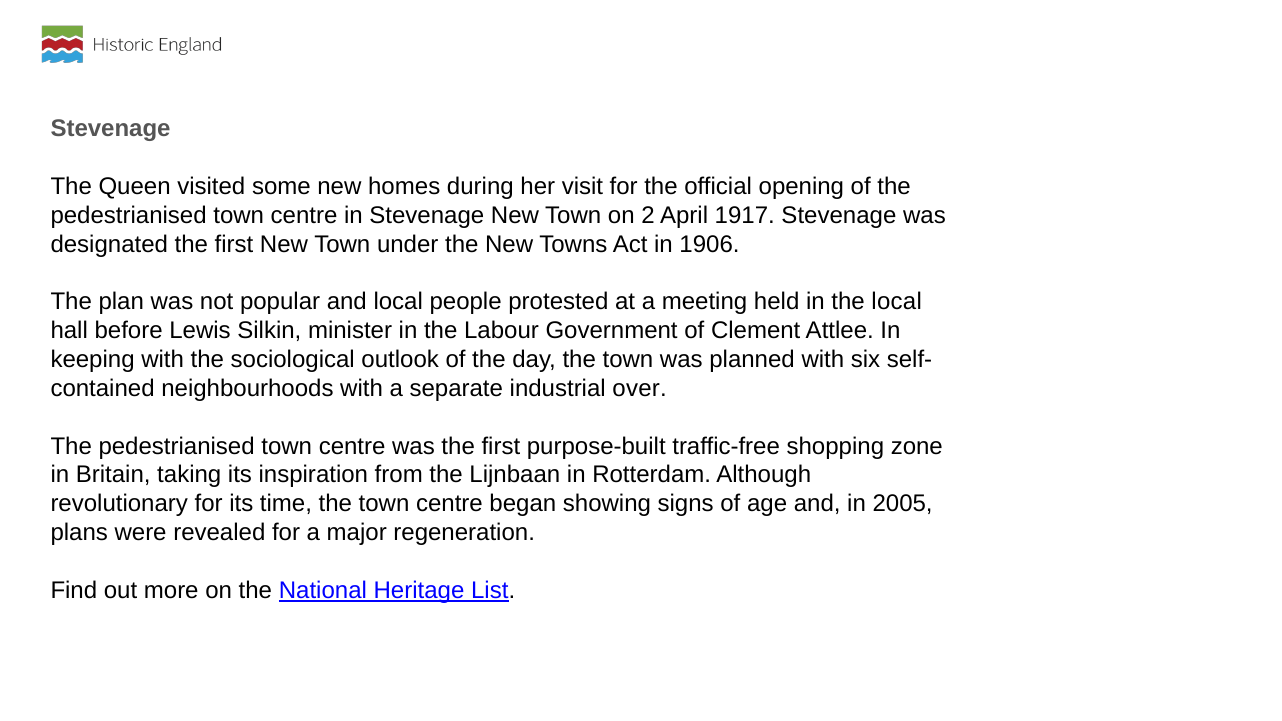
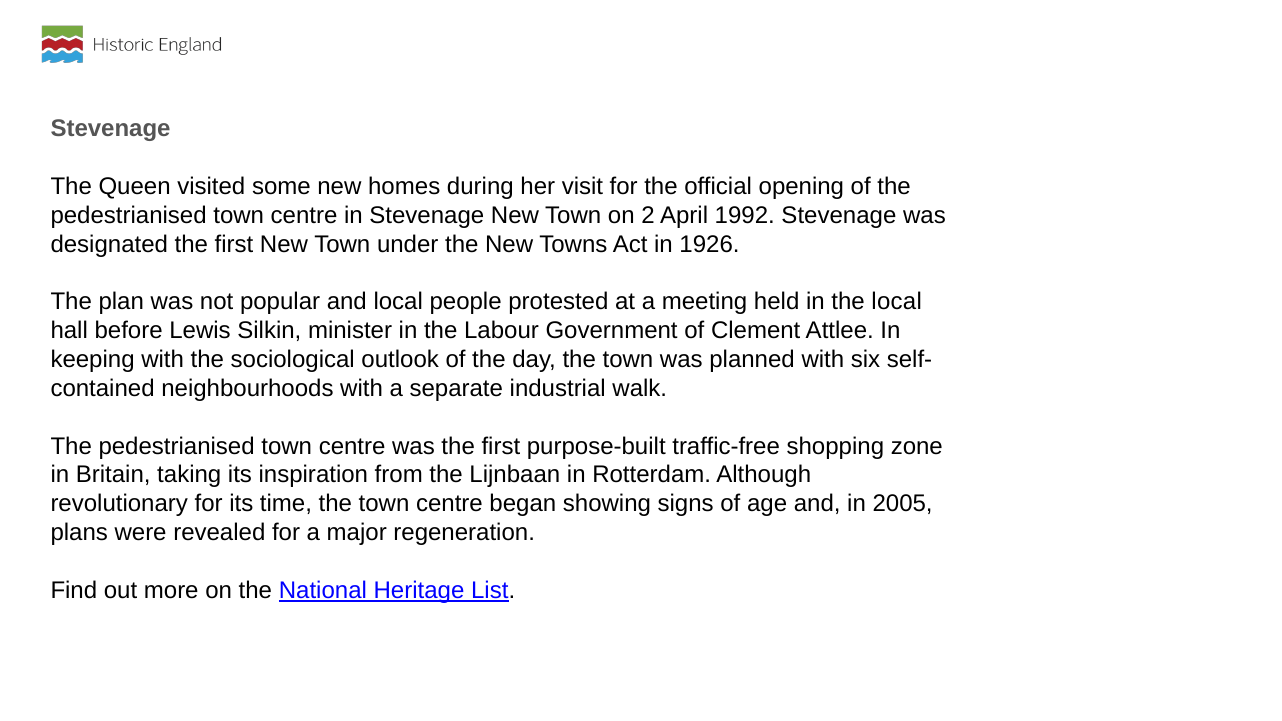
1917: 1917 -> 1992 (745, 215)
1906: 1906 -> 1926 (710, 244)
over: over -> walk (640, 389)
